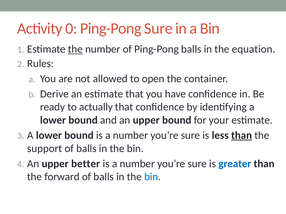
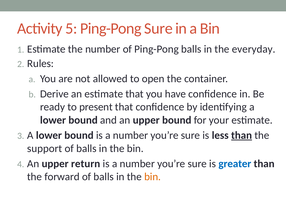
0: 0 -> 5 (71, 29)
the underline: present -> none (75, 49)
equation: equation -> everyday (254, 49)
actually: actually -> present (96, 107)
better: better -> return (86, 164)
bin colour: blue -> orange (153, 177)
